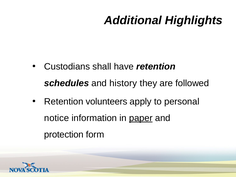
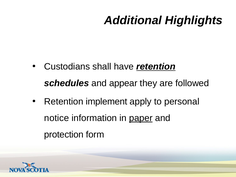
retention underline: none -> present (156, 67)
history: history -> appear (123, 83)
volunteers: volunteers -> implement (107, 102)
